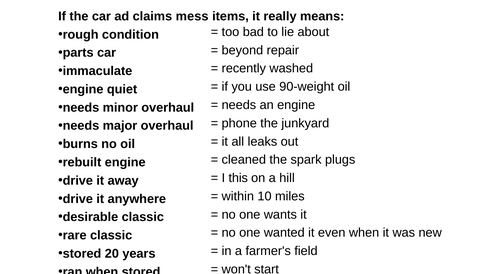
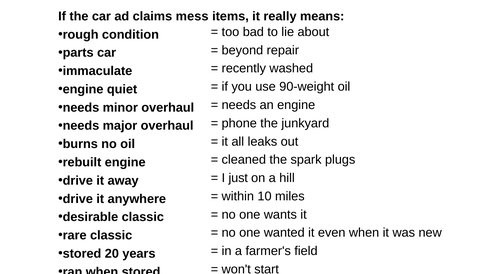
this: this -> just (238, 178)
